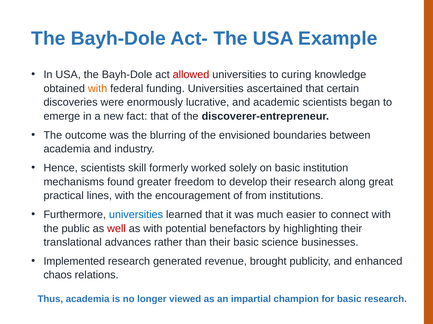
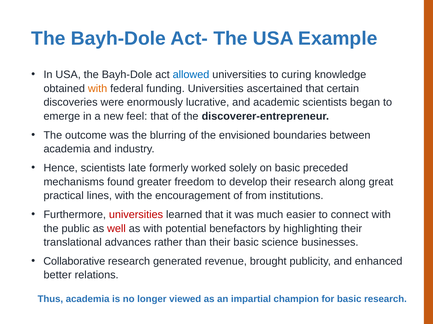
allowed colour: red -> blue (191, 75)
fact: fact -> feel (137, 116)
skill: skill -> late (137, 168)
institution: institution -> preceded (326, 168)
universities colour: blue -> red (136, 215)
Implemented: Implemented -> Collaborative (74, 262)
chaos: chaos -> better (58, 276)
